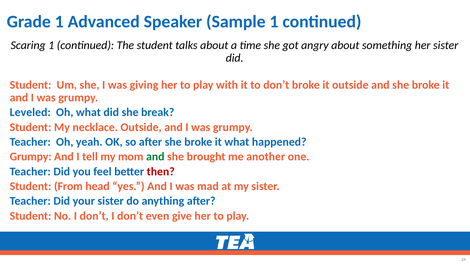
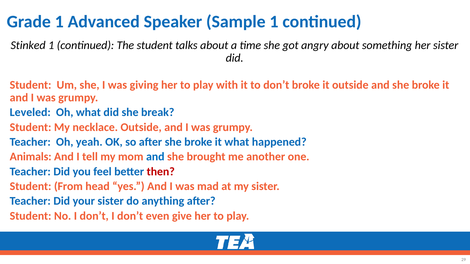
Scaring: Scaring -> Stinked (28, 45)
Grumpy: Grumpy -> Animals (31, 157)
and colour: green -> blue (155, 157)
